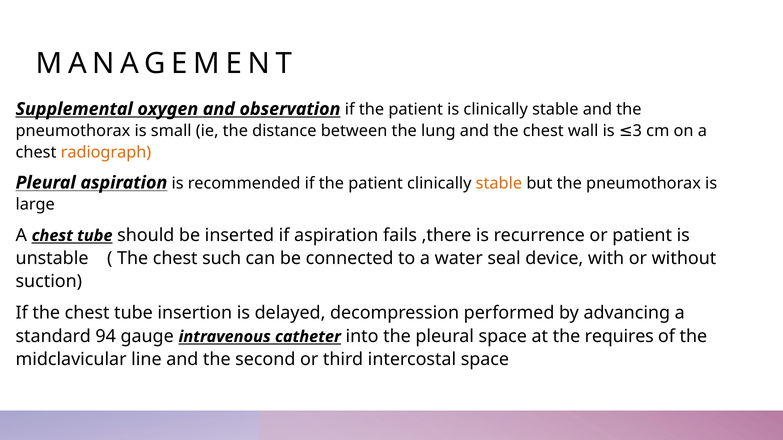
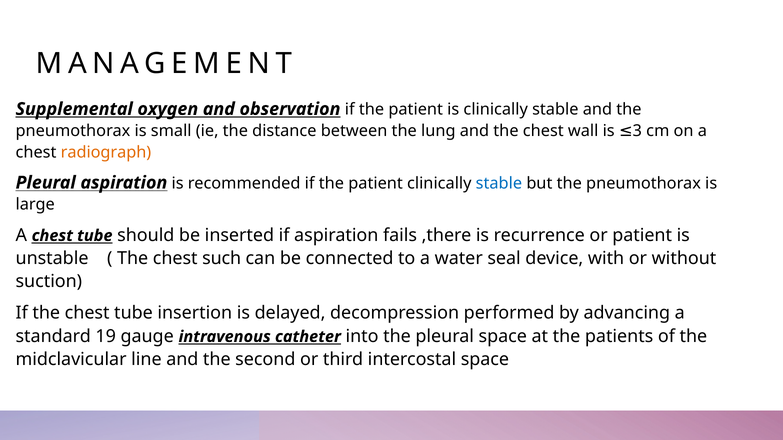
stable colour: orange -> blue (499, 183)
94: 94 -> 19 (106, 336)
requires: requires -> patients (619, 336)
